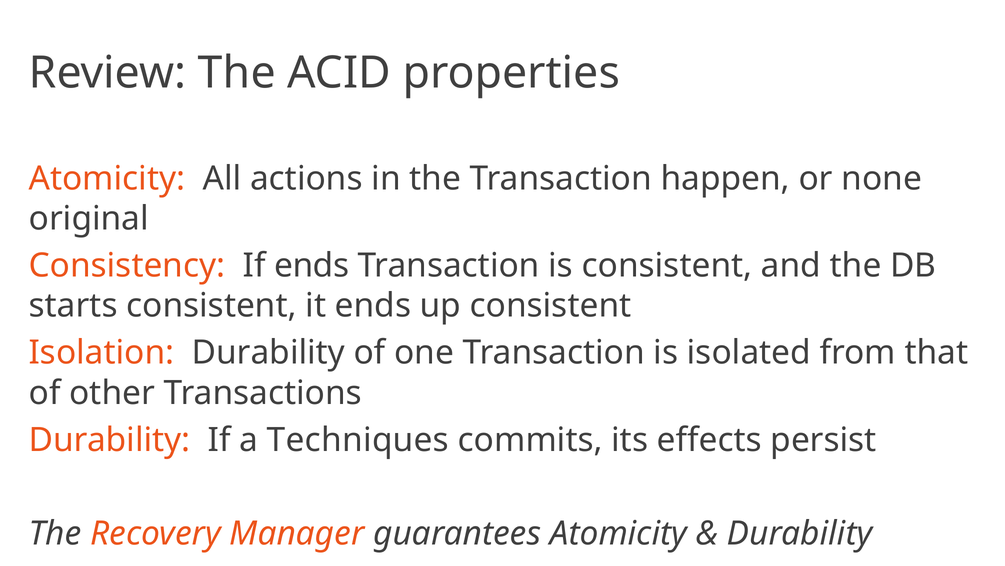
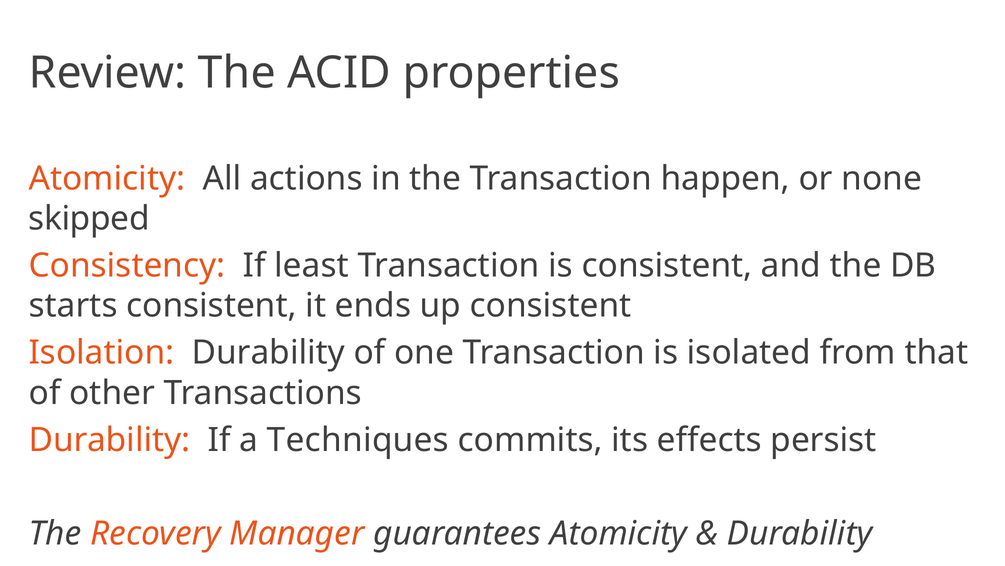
original: original -> skipped (89, 218)
If ends: ends -> least (312, 265)
